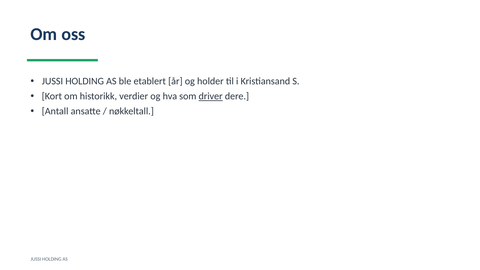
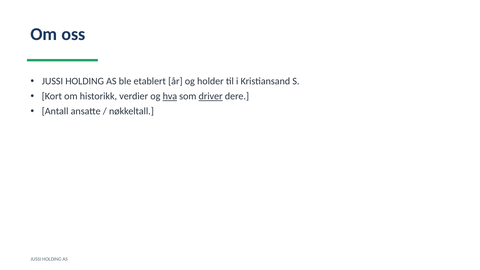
hva underline: none -> present (170, 96)
